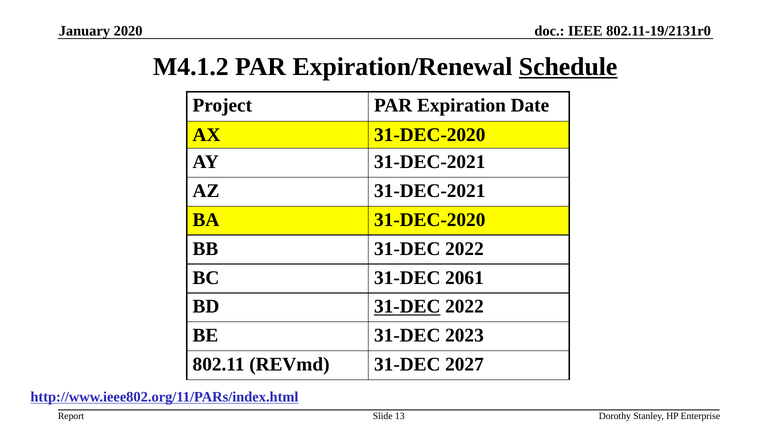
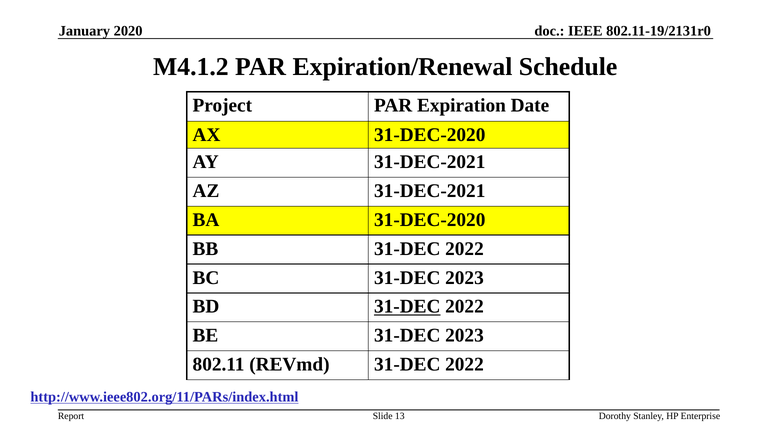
Schedule underline: present -> none (568, 67)
BC 31-DEC 2061: 2061 -> 2023 (464, 277)
REVmd 31-DEC 2027: 2027 -> 2022 (464, 364)
